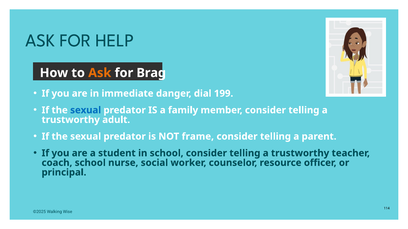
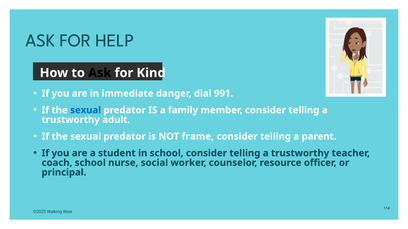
Ask colour: orange -> black (100, 73)
Brag: Brag -> Kind (151, 73)
199: 199 -> 991 (224, 94)
